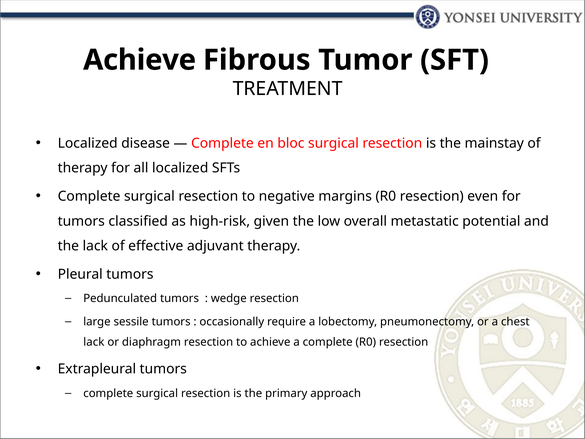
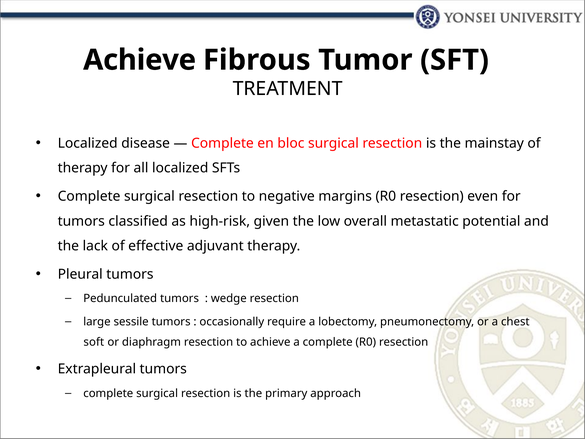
lack: lack -> soft (94, 342)
